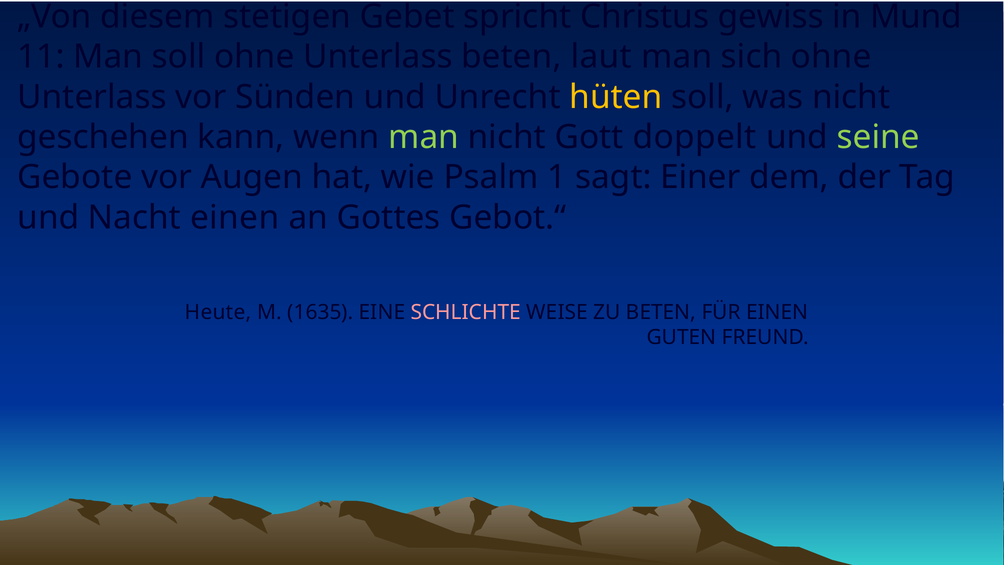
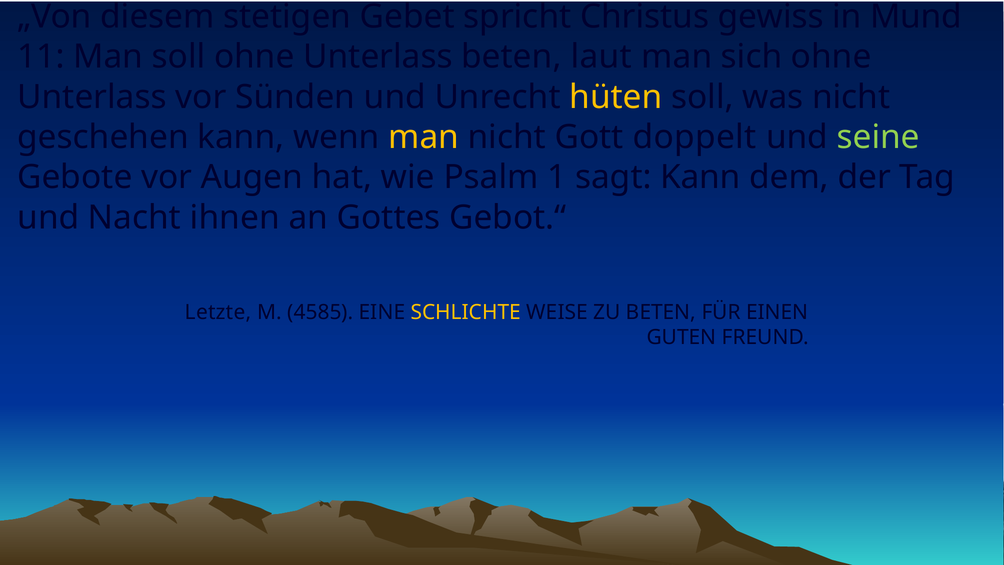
man colour: light green -> yellow (424, 137)
sagt Einer: Einer -> Kann (700, 177)
Nacht einen: einen -> ihnen (235, 218)
Heute: Heute -> Letzte (218, 312)
1635: 1635 -> 4585 (320, 312)
SCHLICHTE colour: pink -> yellow (466, 312)
